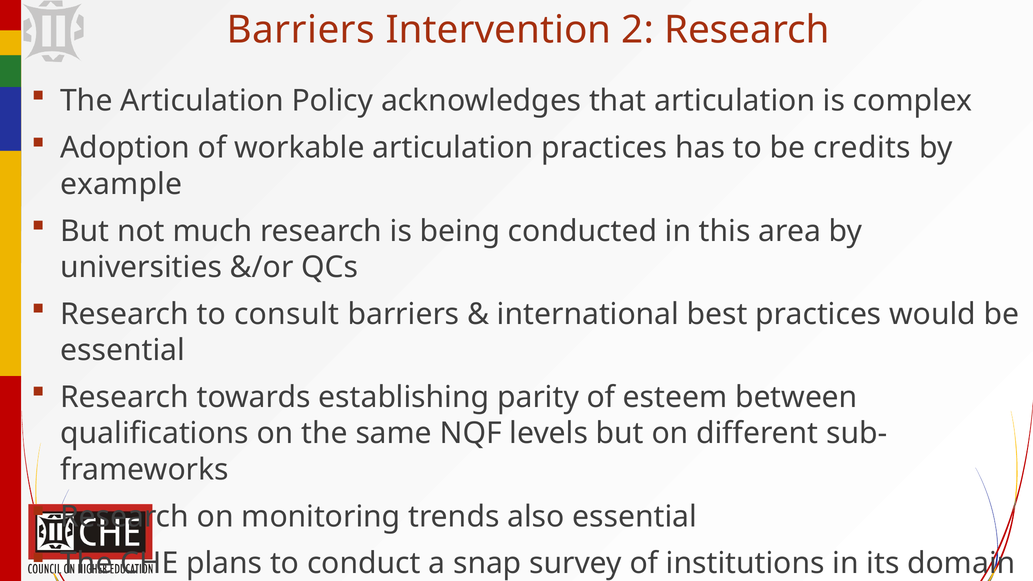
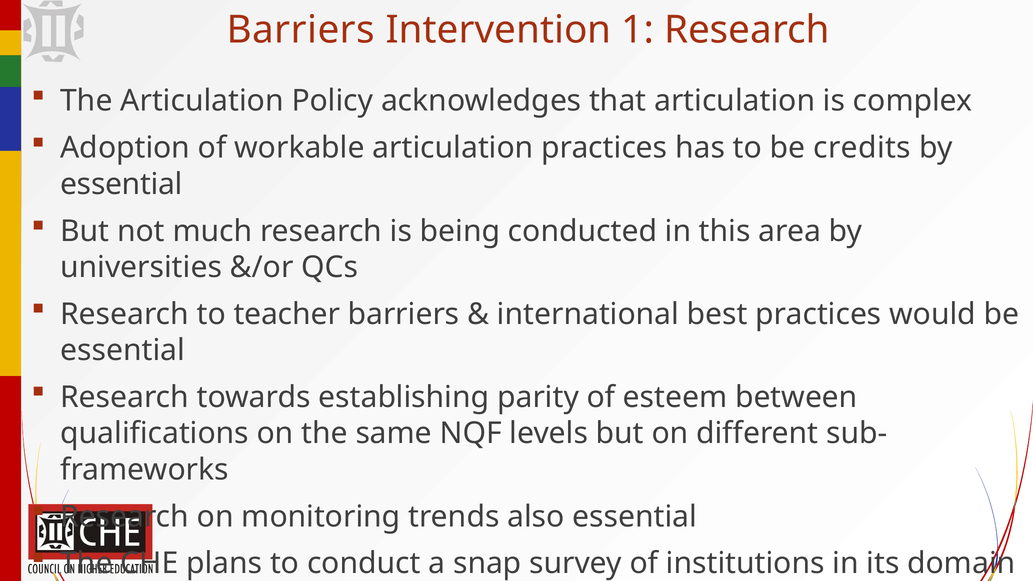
2: 2 -> 1 (638, 30)
example: example -> essential (121, 184)
consult: consult -> teacher (287, 314)
